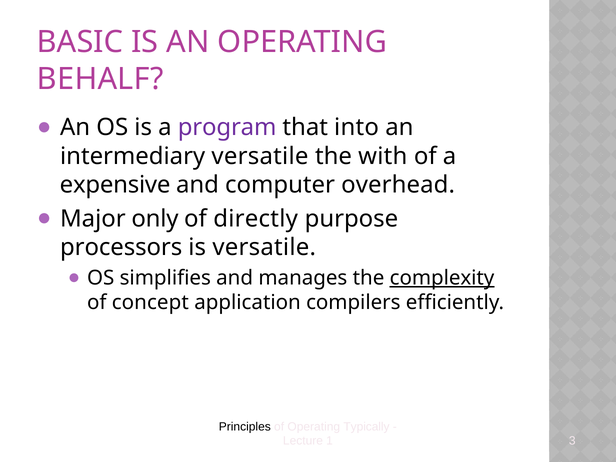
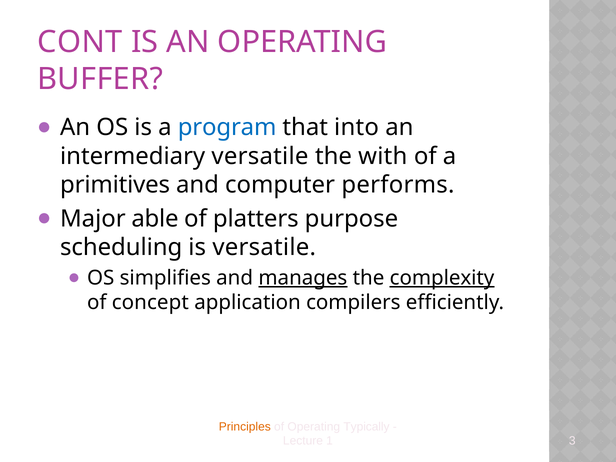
BASIC: BASIC -> CONT (80, 42)
BEHALF: BEHALF -> BUFFER (100, 79)
program colour: purple -> blue (227, 128)
expensive: expensive -> primitives (115, 185)
overhead: overhead -> performs (398, 185)
only: only -> able (155, 219)
directly: directly -> platters (256, 219)
processors: processors -> scheduling (121, 247)
manages underline: none -> present (303, 278)
Principles colour: black -> orange (245, 427)
